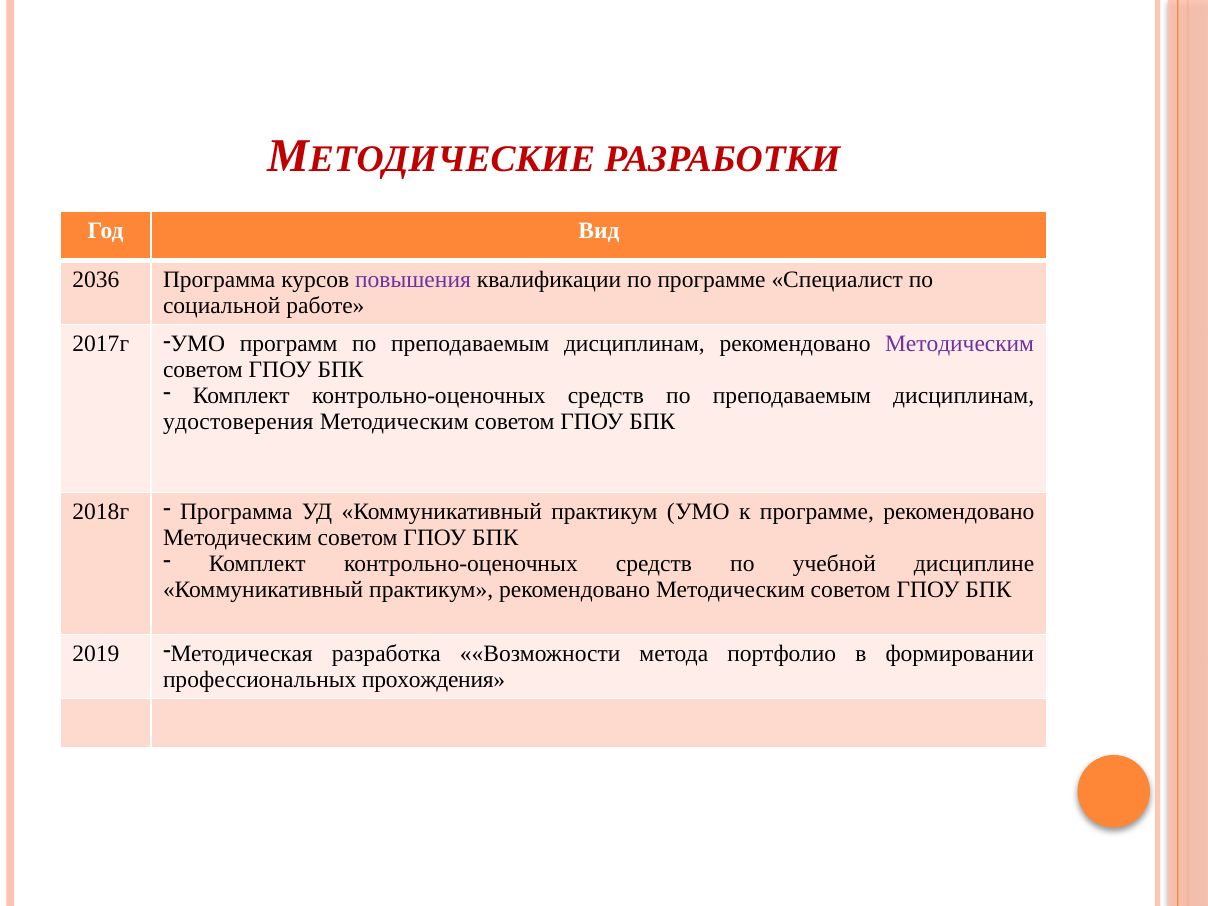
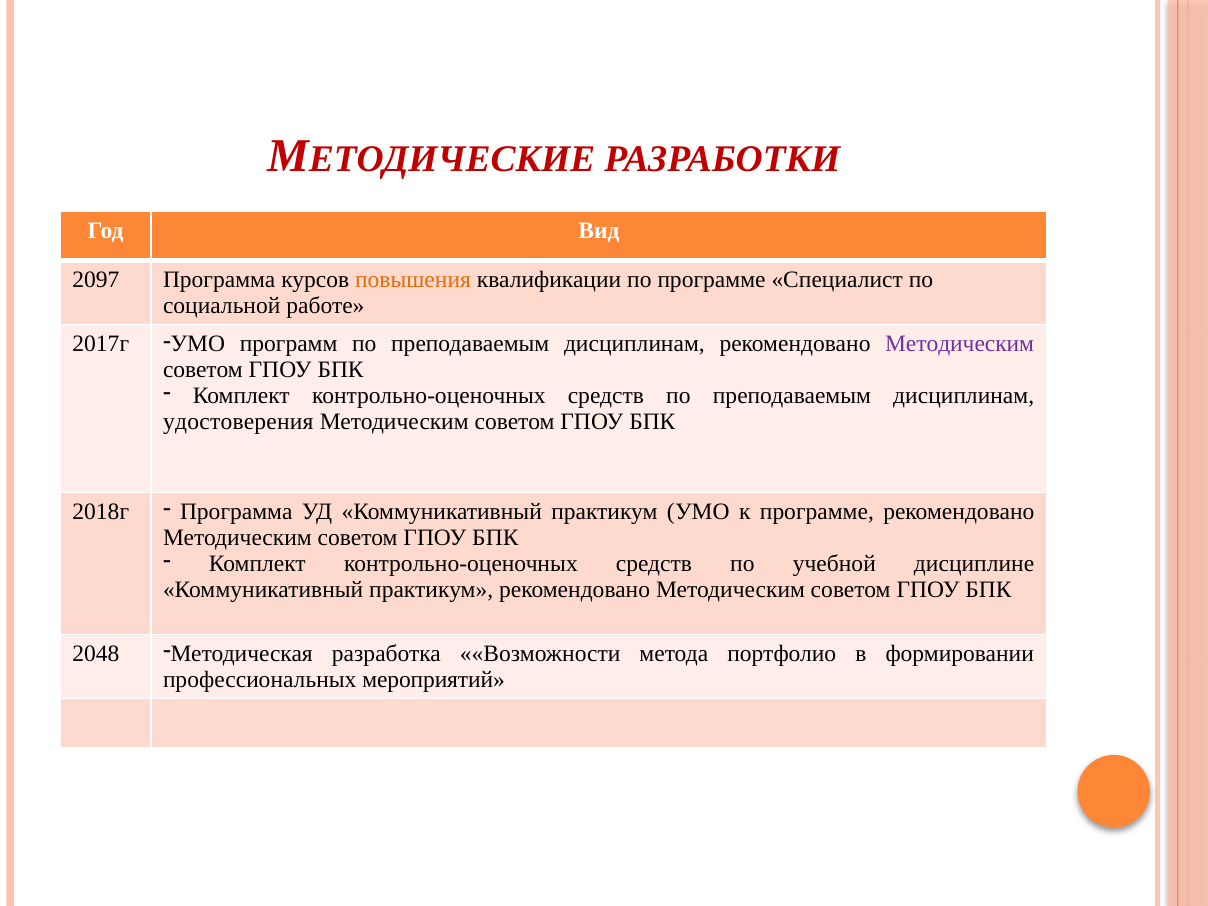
2036: 2036 -> 2097 (96, 280)
повышения colour: purple -> orange (413, 280)
2019: 2019 -> 2048 (96, 654)
прохождения: прохождения -> мероприятий (434, 680)
